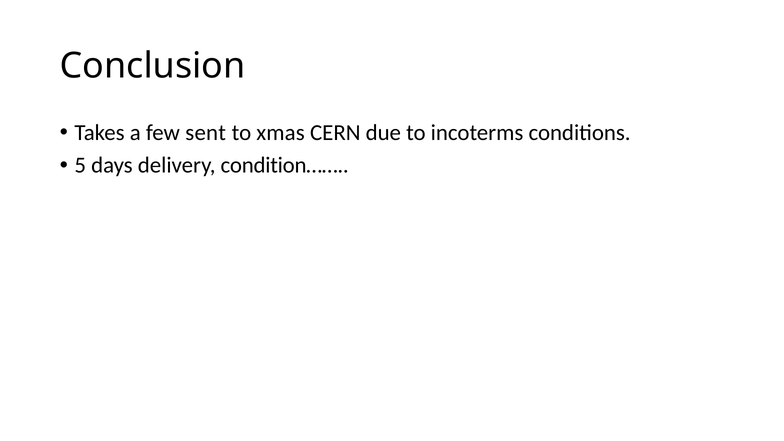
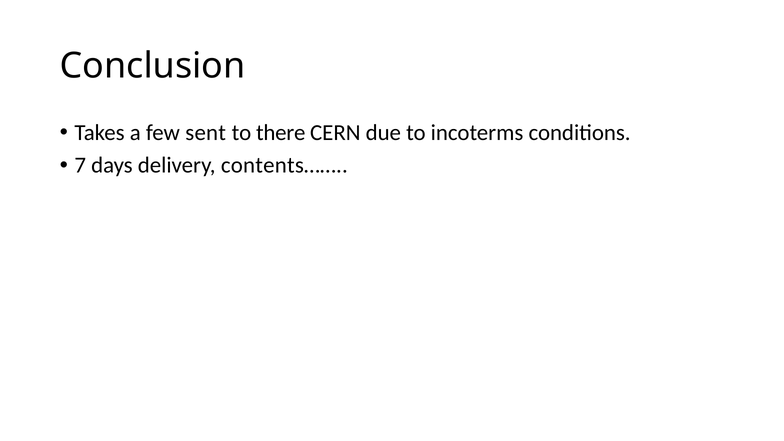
xmas: xmas -> there (281, 133)
5: 5 -> 7 (80, 165)
condition……: condition…… -> contents…… (284, 165)
